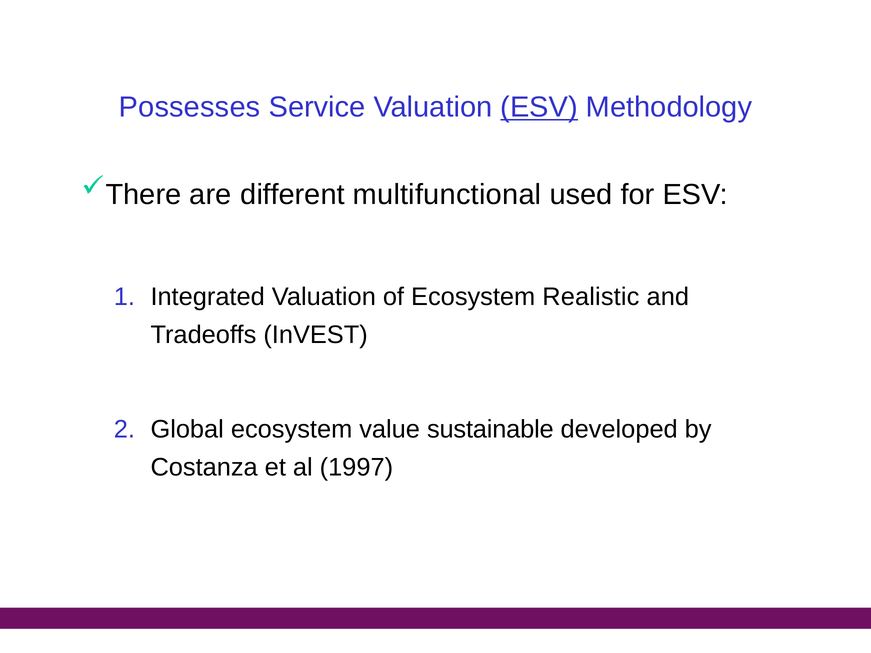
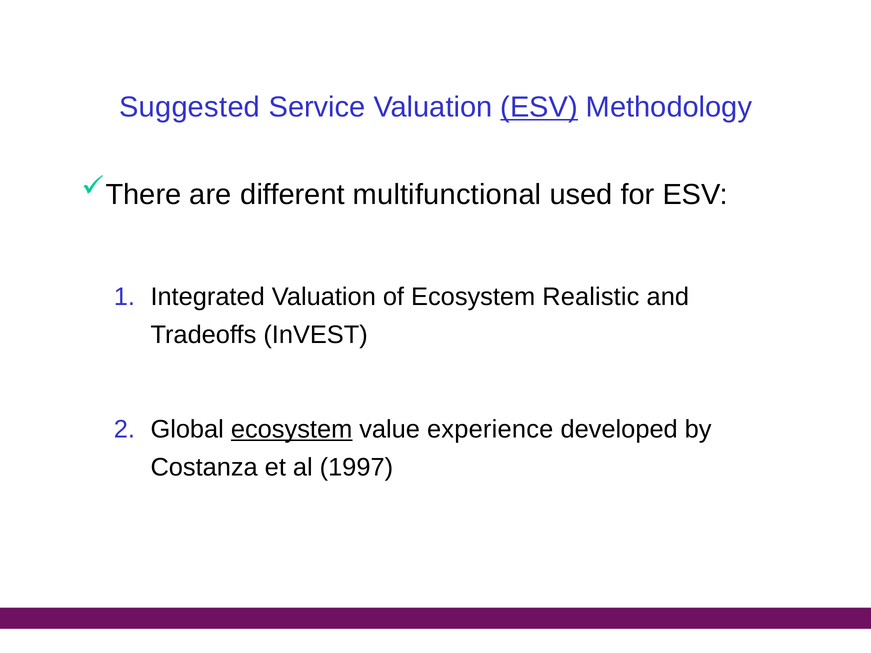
Possesses: Possesses -> Suggested (190, 107)
ecosystem underline: none -> present (292, 429)
sustainable: sustainable -> experience (490, 429)
